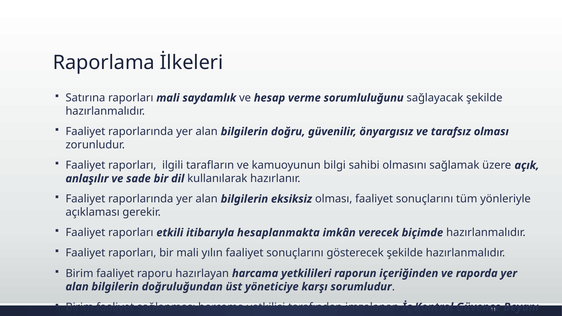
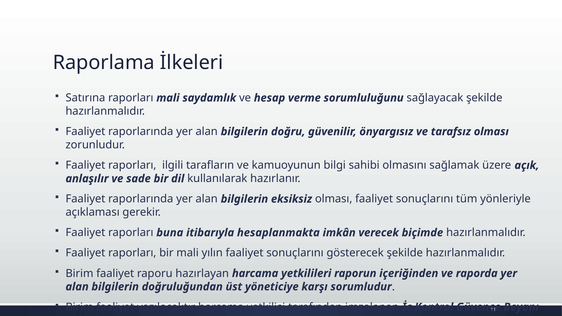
etkili: etkili -> buna (170, 233)
sağlanması: sağlanması -> yazılacaktır (166, 307)
